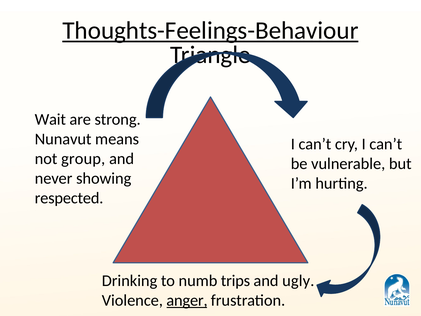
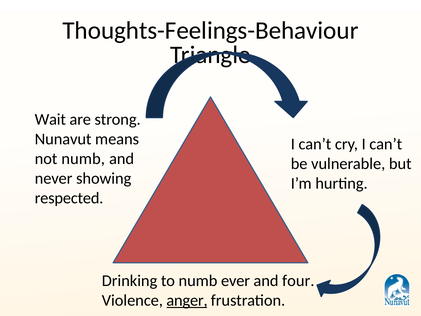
Thoughts-Feelings-Behaviour underline: present -> none (210, 31)
not group: group -> numb (83, 159)
trips: trips -> ever (236, 280)
ugly: ugly -> four (298, 280)
